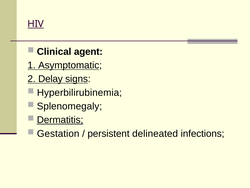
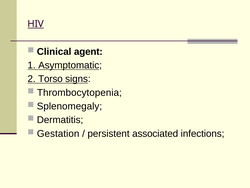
Delay: Delay -> Torso (50, 79)
Hyperbilirubinemia: Hyperbilirubinemia -> Thrombocytopenia (79, 92)
Dermatitis underline: present -> none (60, 120)
delineated: delineated -> associated (155, 133)
